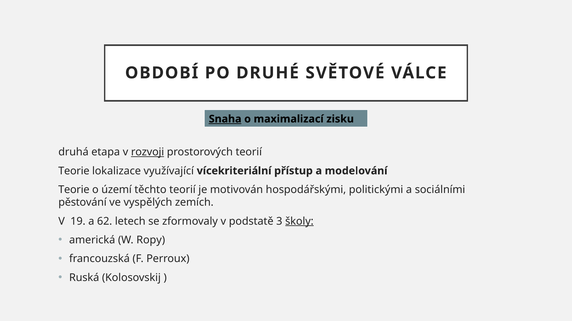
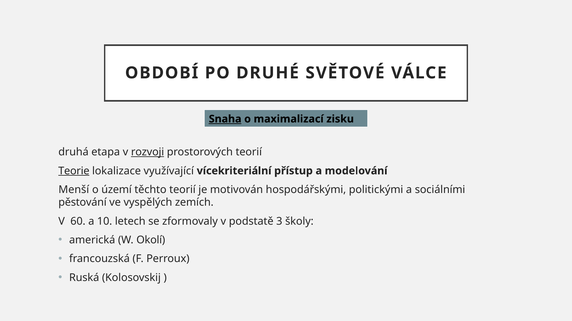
Teorie underline: none -> present (74, 171)
Teorie: Teorie -> Menší (74, 190)
19: 19 -> 60 (78, 222)
62: 62 -> 10 (105, 222)
školy underline: present -> none (299, 222)
Ropy: Ropy -> Okolí (151, 241)
